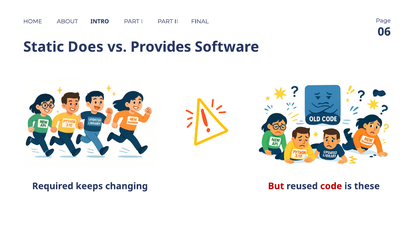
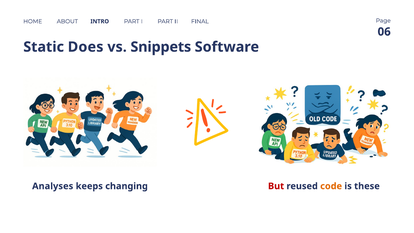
Provides: Provides -> Snippets (161, 47)
Required: Required -> Analyses (53, 186)
code colour: red -> orange (331, 186)
